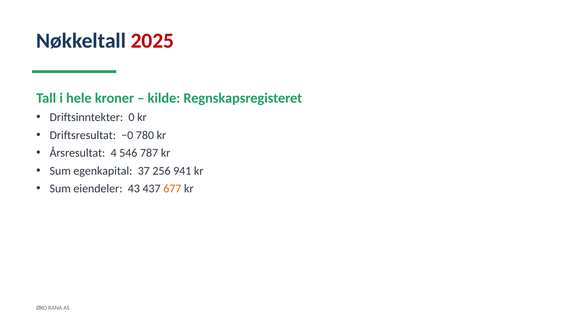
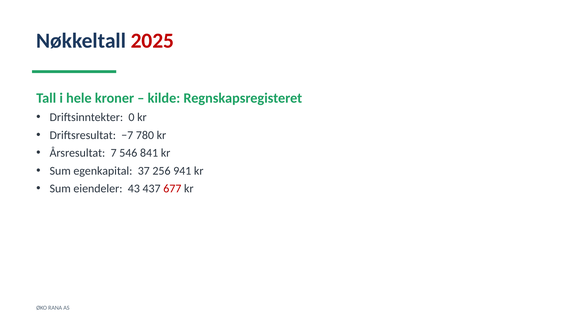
−0: −0 -> −7 (127, 135)
4: 4 -> 7 (114, 153)
787: 787 -> 841 (149, 153)
677 colour: orange -> red (172, 189)
